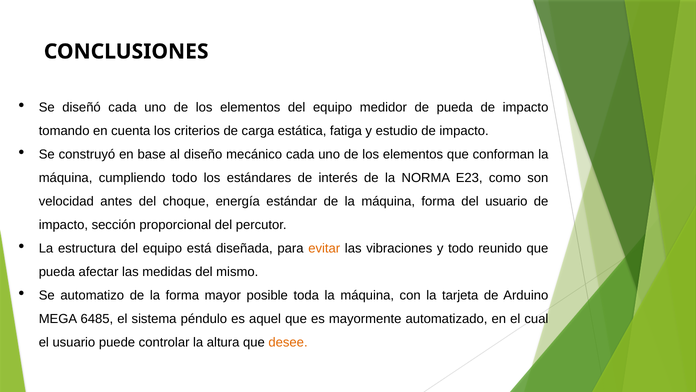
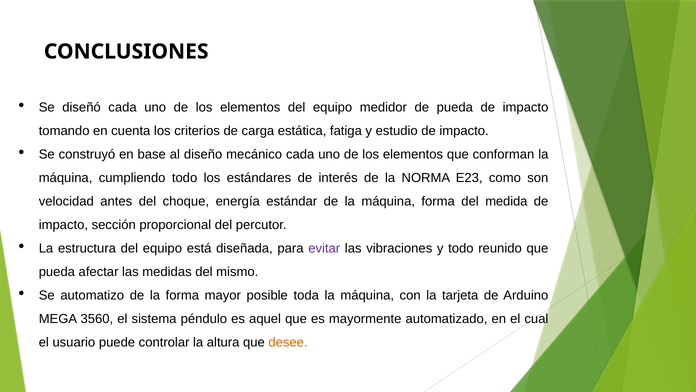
del usuario: usuario -> medida (506, 201)
evitar colour: orange -> purple (324, 248)
6485: 6485 -> 3560 (97, 319)
